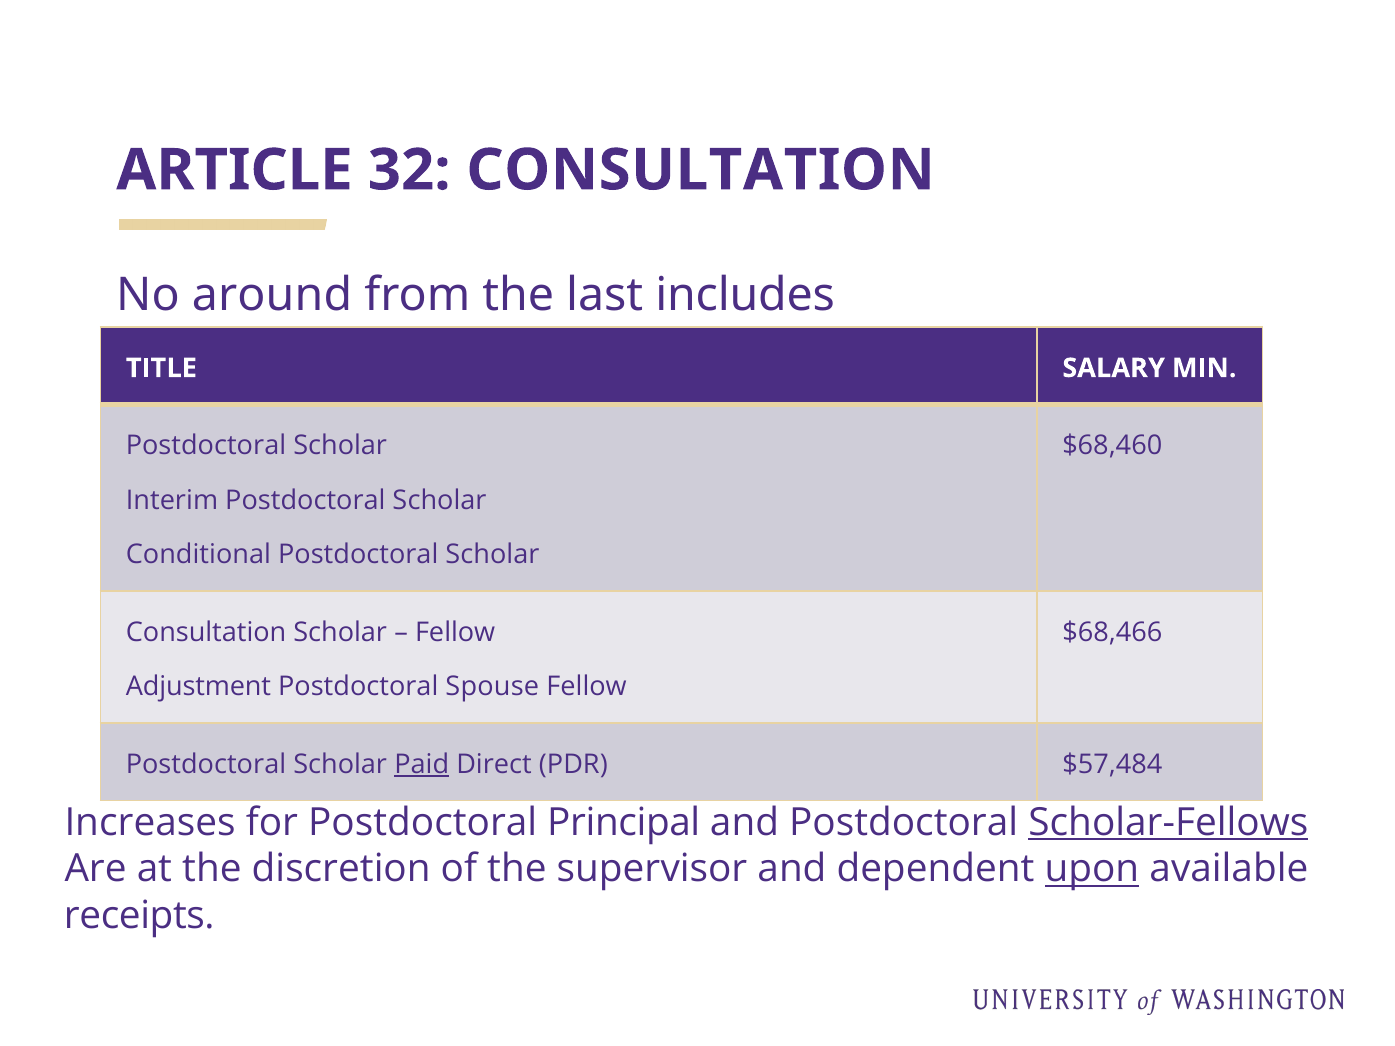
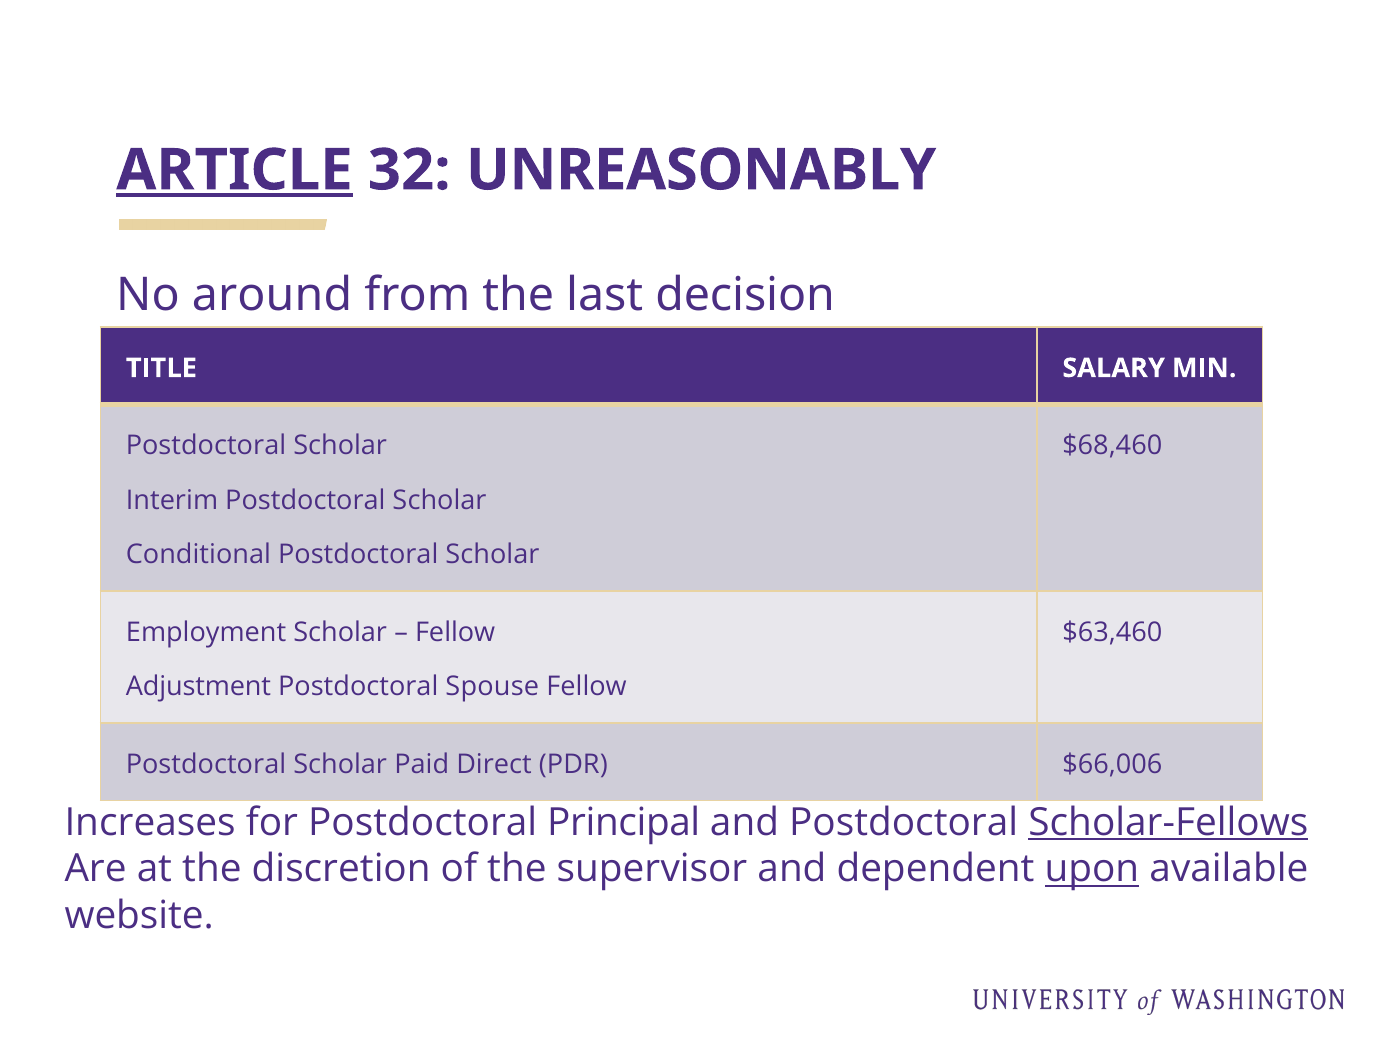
ARTICLE underline: none -> present (234, 170)
32 CONSULTATION: CONSULTATION -> UNREASONABLY (701, 170)
includes: includes -> decision (745, 296)
Consultation: Consultation -> Employment (206, 632)
$68,466: $68,466 -> $63,460 (1112, 632)
Paid underline: present -> none (422, 764)
$57,484: $57,484 -> $66,006 (1112, 764)
receipts: receipts -> website (139, 916)
